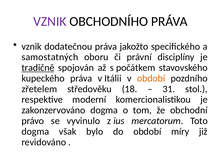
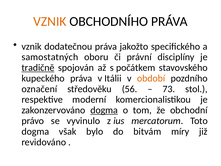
VZNIK colour: purple -> orange (50, 21)
zřetelem: zřetelem -> označení (39, 89)
18: 18 -> 56 (130, 89)
31: 31 -> 73 (169, 89)
dogma underline: none -> present (104, 110)
do období: období -> bitvám (147, 131)
